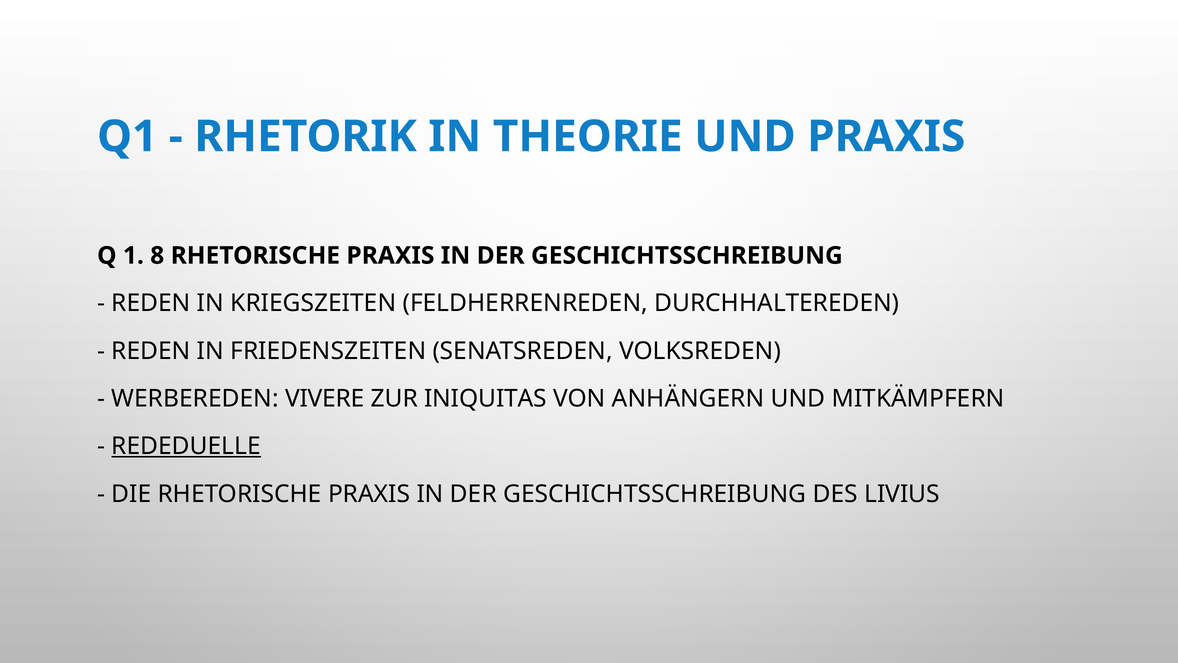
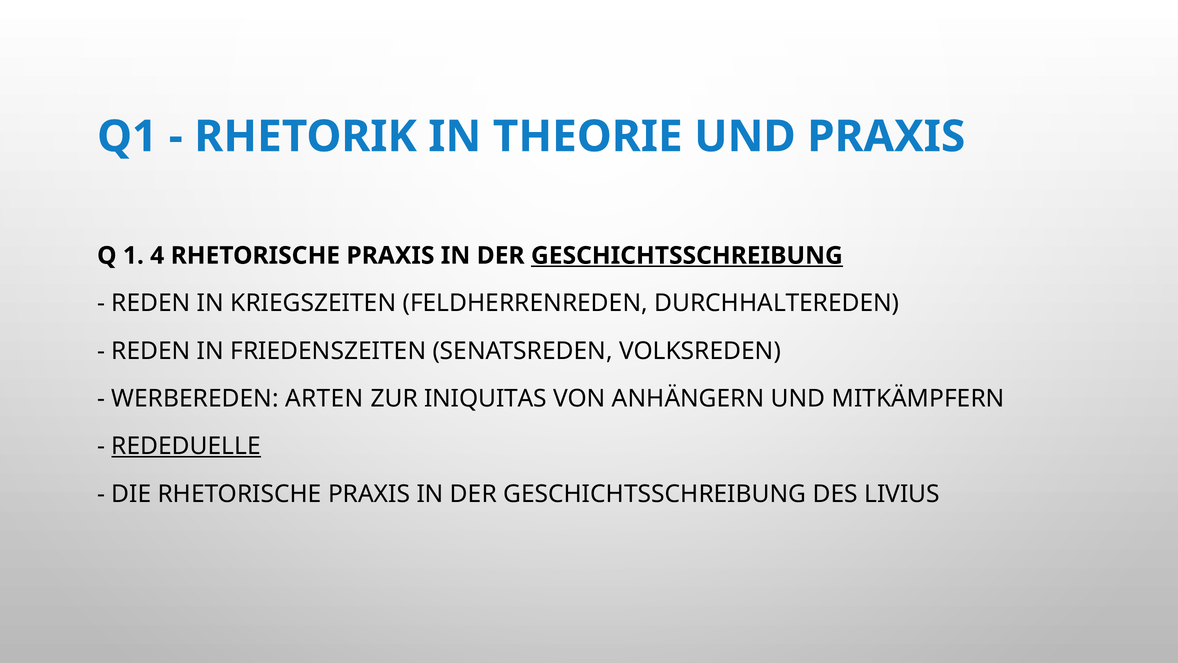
8: 8 -> 4 (157, 255)
GESCHICHTSSCHREIBUNG underline: none -> present (687, 255)
VIVERE: VIVERE -> ARTEN (324, 398)
